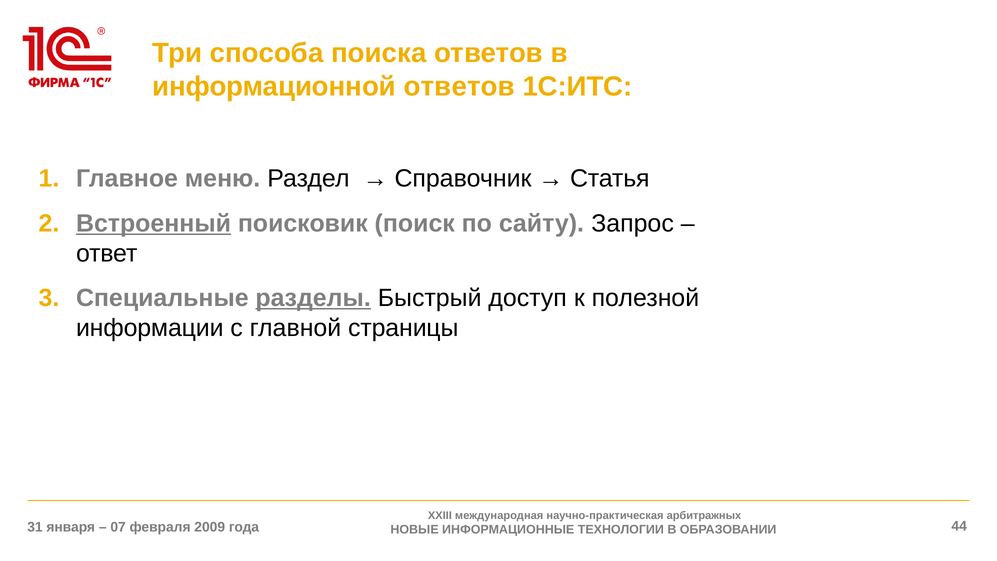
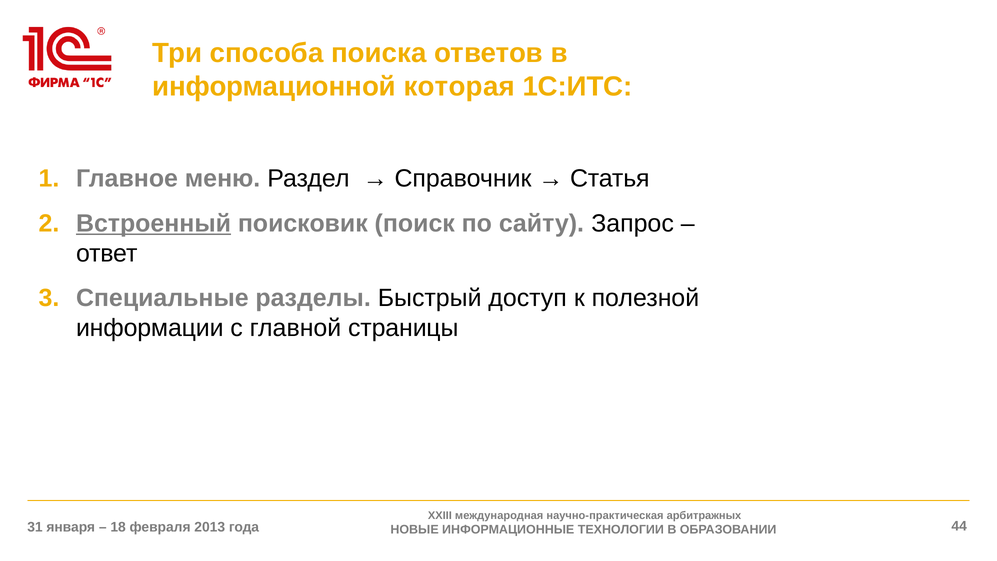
информационной ответов: ответов -> которая (459, 86)
разделы underline: present -> none (313, 298)
07: 07 -> 18 (118, 527)
2009: 2009 -> 2013 (210, 527)
